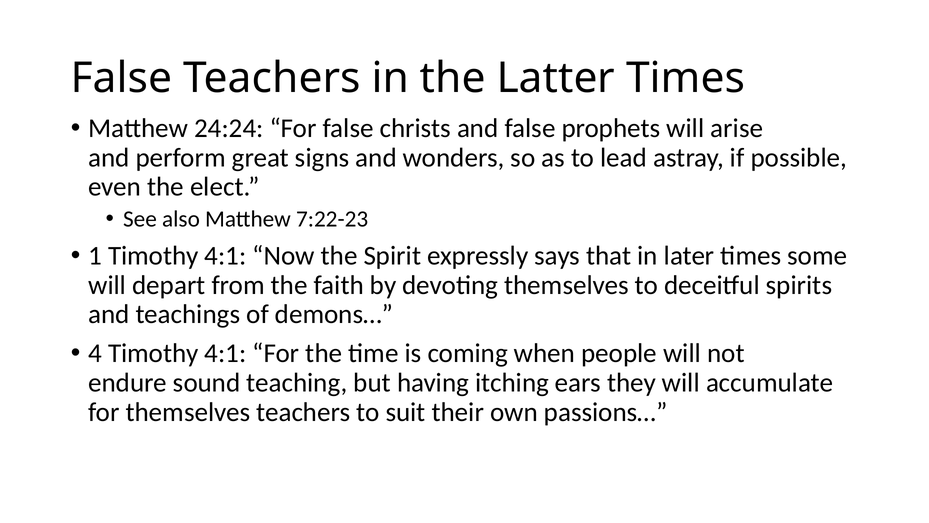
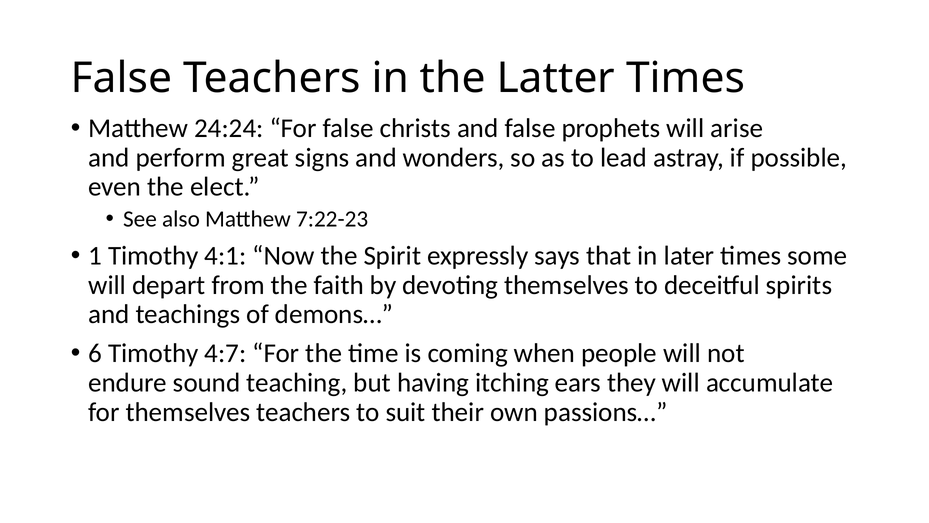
4: 4 -> 6 (95, 353)
4:1: 4:1 -> 4:7 (225, 353)
